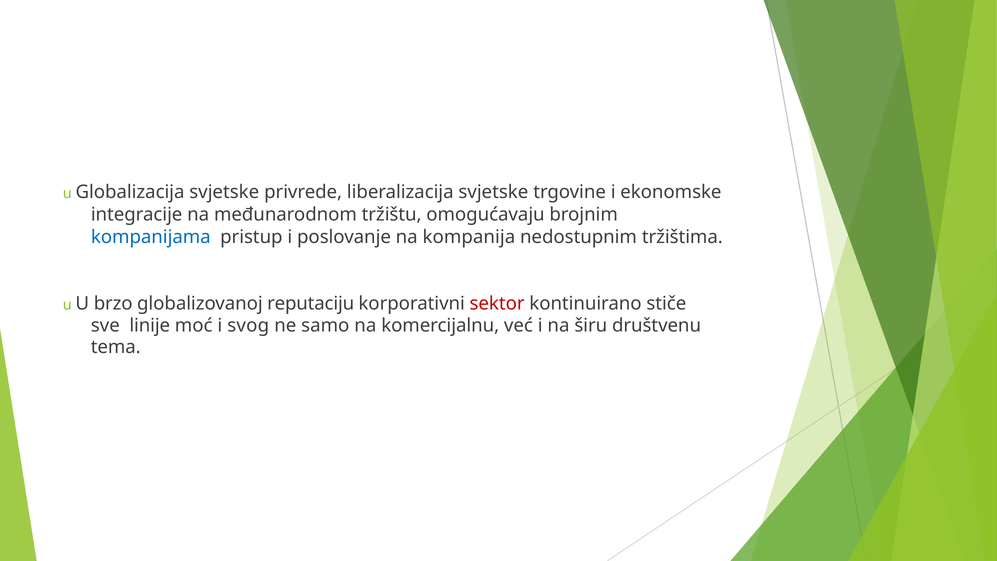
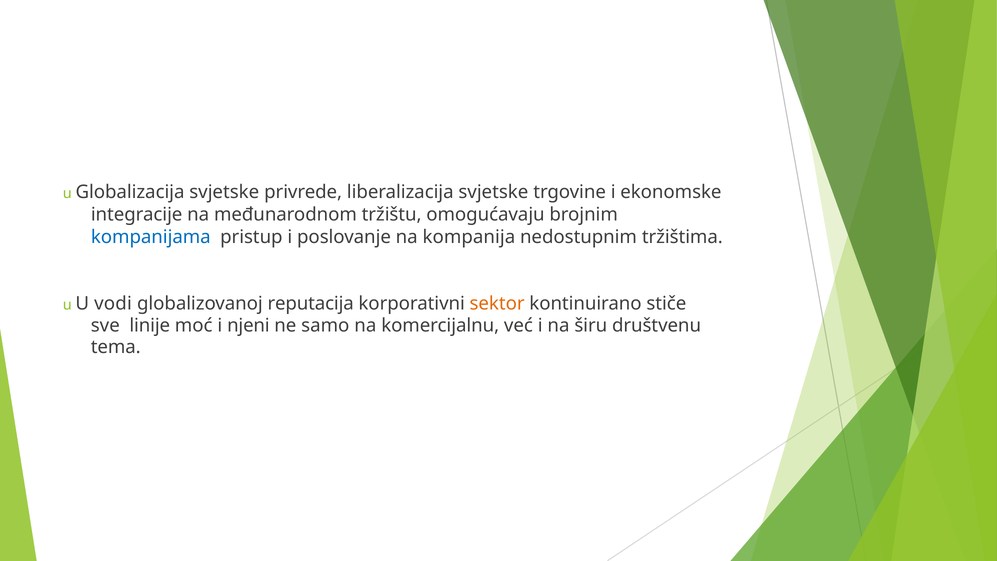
brzo: brzo -> vodi (113, 304)
reputaciju: reputaciju -> reputacija (311, 304)
sektor colour: red -> orange (497, 304)
svog: svog -> njeni (248, 325)
